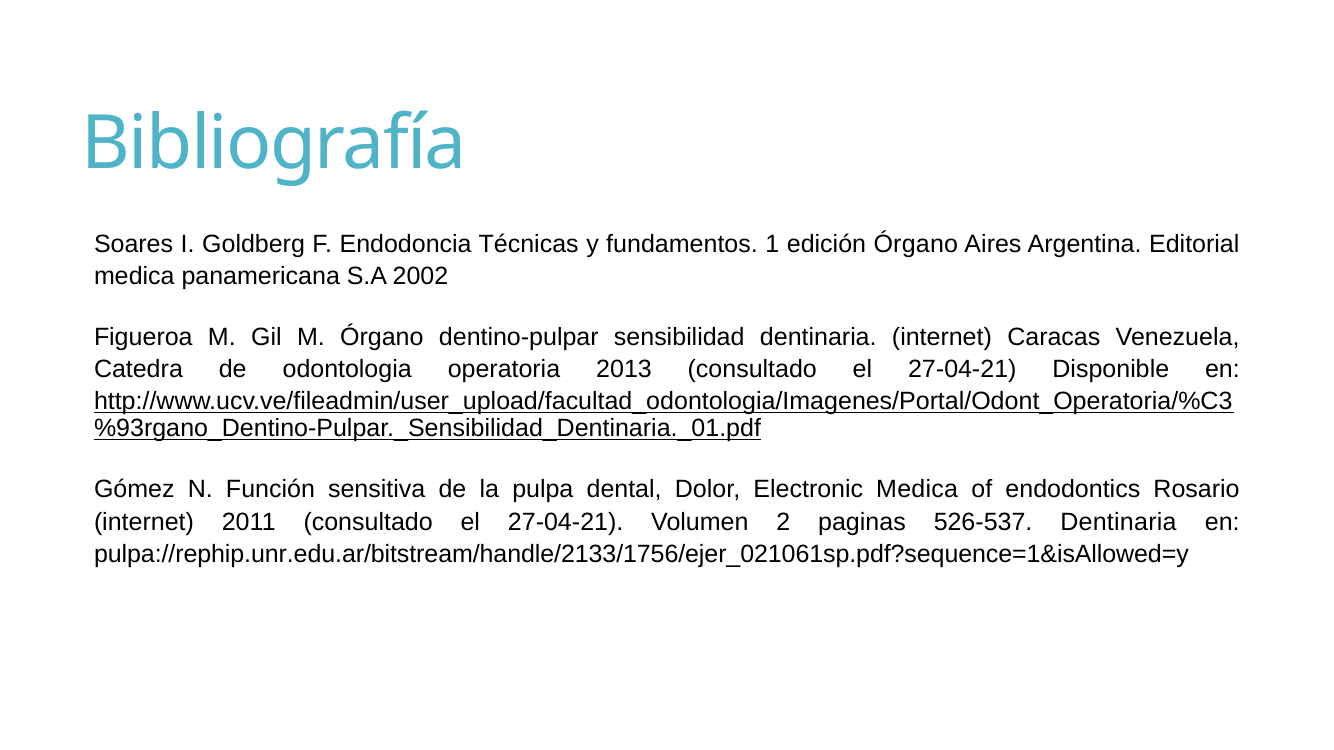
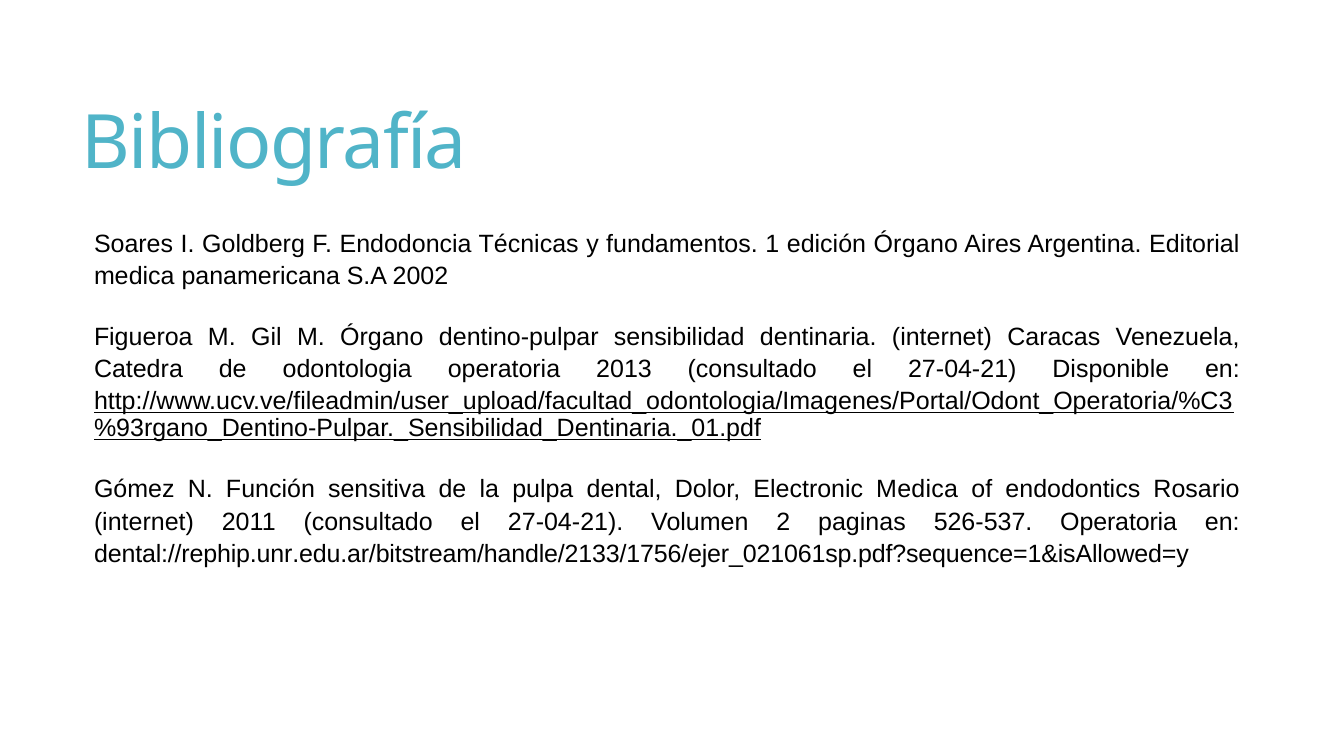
526-537 Dentinaria: Dentinaria -> Operatoria (1119, 522)
pulpa://rephip.unr.edu.ar/bitstream/handle/2133/1756/ejer_021061sp.pdf?sequence=1&isAllowed=y: pulpa://rephip.unr.edu.ar/bitstream/handle/2133/1756/ejer_021061sp.pdf?sequence=1&isAllowed=y -> dental://rephip.unr.edu.ar/bitstream/handle/2133/1756/ejer_021061sp.pdf?sequence=1&isAllowed=y (641, 554)
